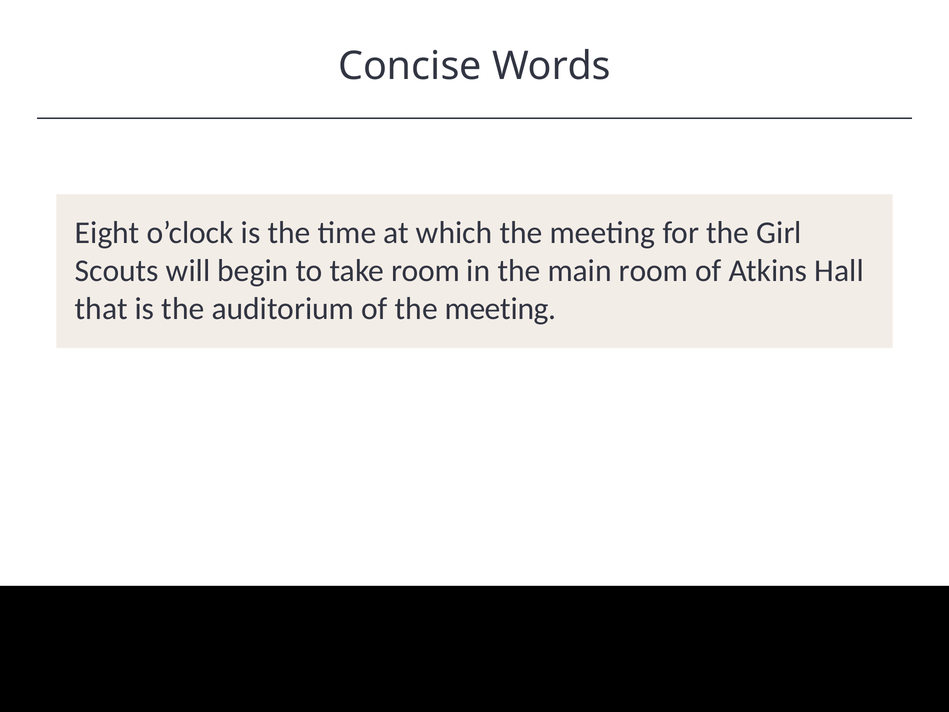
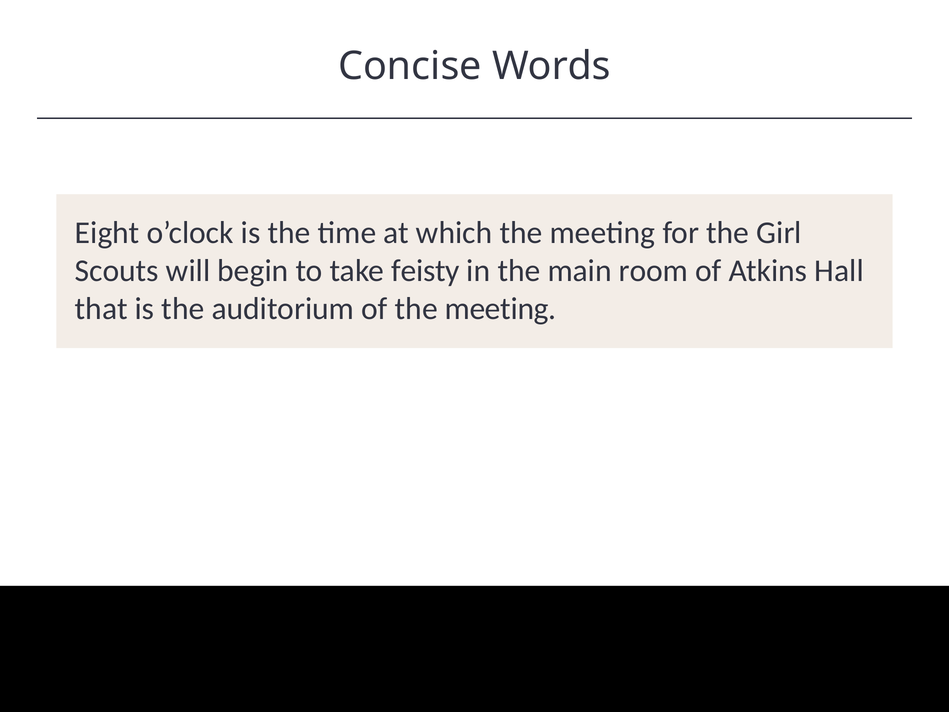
take room: room -> feisty (425, 271)
